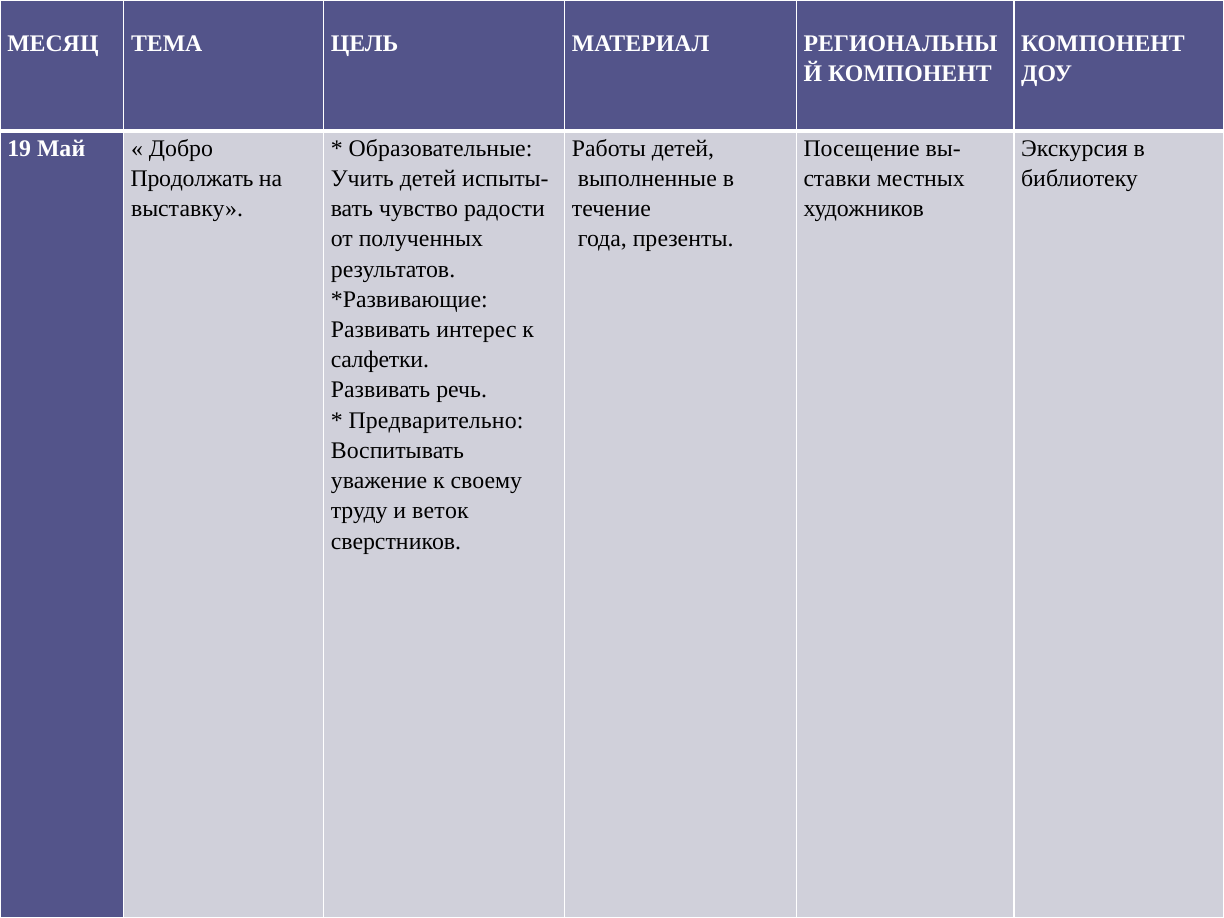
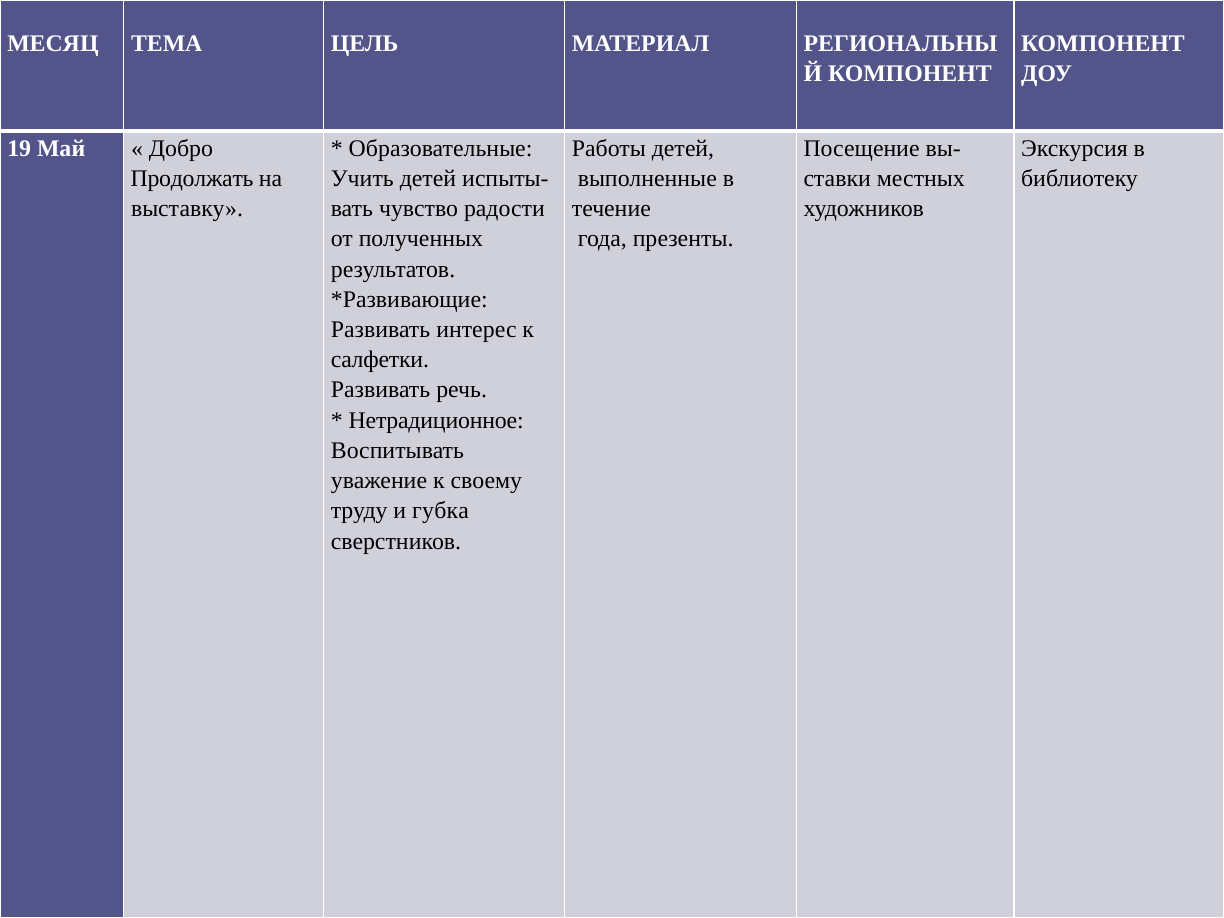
Предварительно: Предварительно -> Нетрадиционное (436, 420)
веток: веток -> губка (441, 511)
